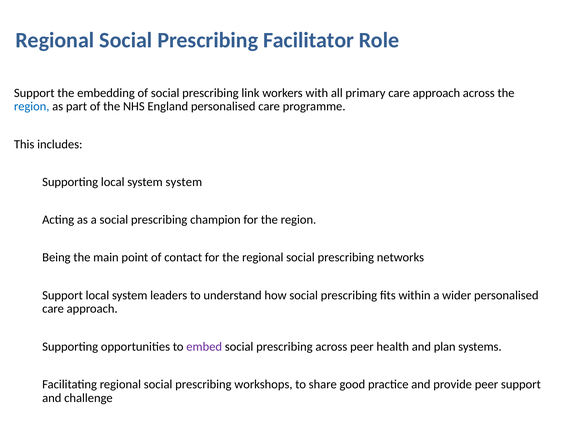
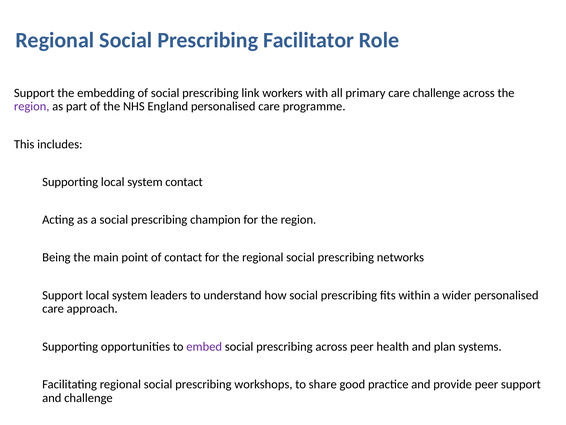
primary care approach: approach -> challenge (436, 93)
region colour: blue -> purple (32, 106)
system system: system -> contact (184, 182)
